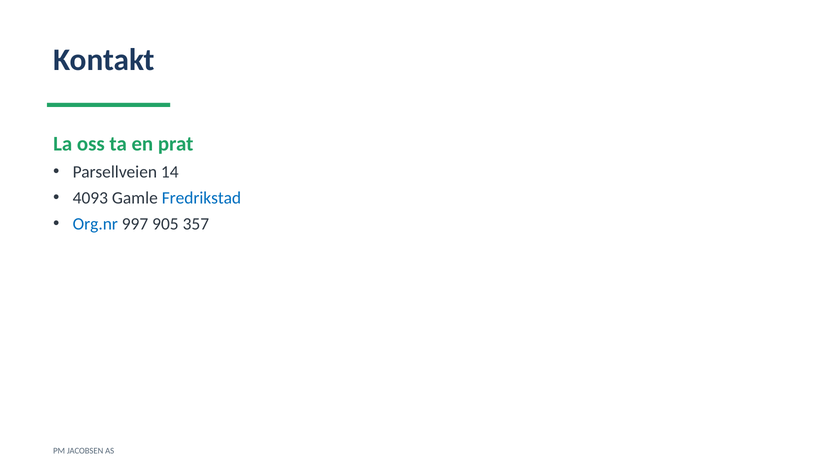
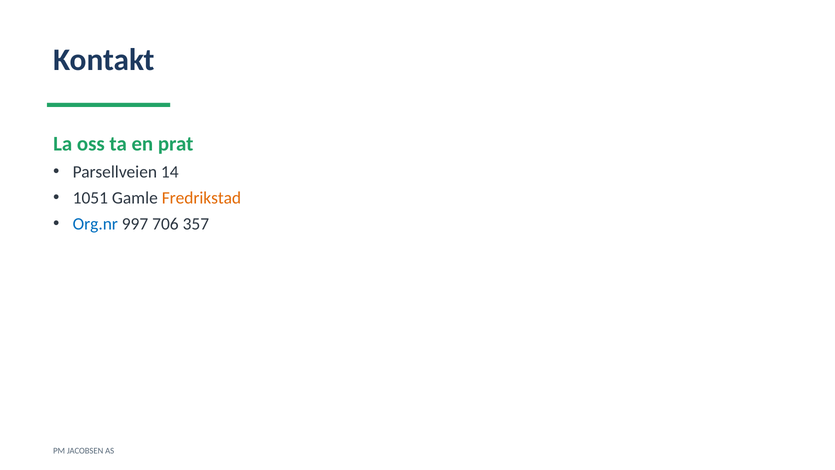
4093: 4093 -> 1051 (90, 198)
Fredrikstad colour: blue -> orange (201, 198)
905: 905 -> 706 (165, 224)
